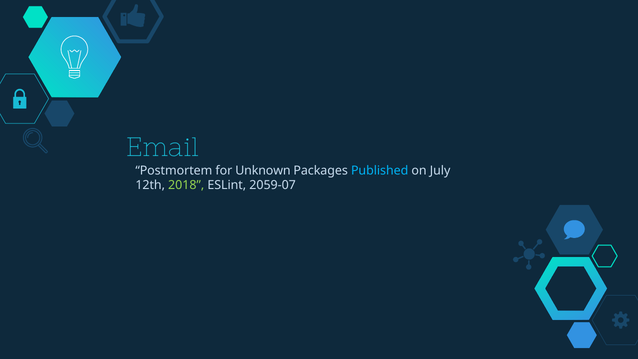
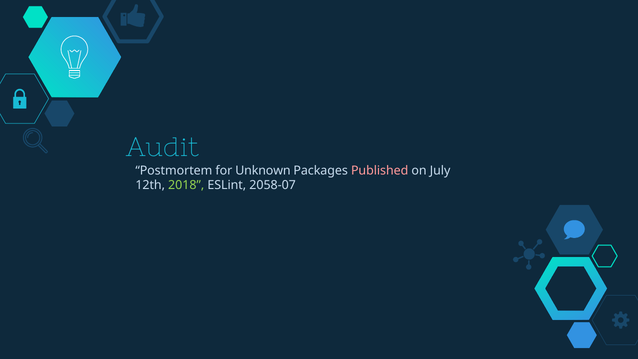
Email: Email -> Audit (162, 147)
Published colour: light blue -> pink (380, 170)
2059-07: 2059-07 -> 2058-07 (273, 185)
